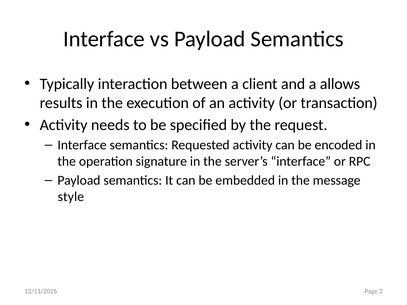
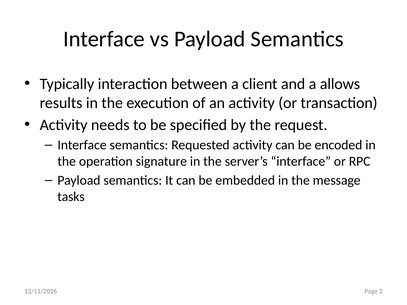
style: style -> tasks (71, 197)
